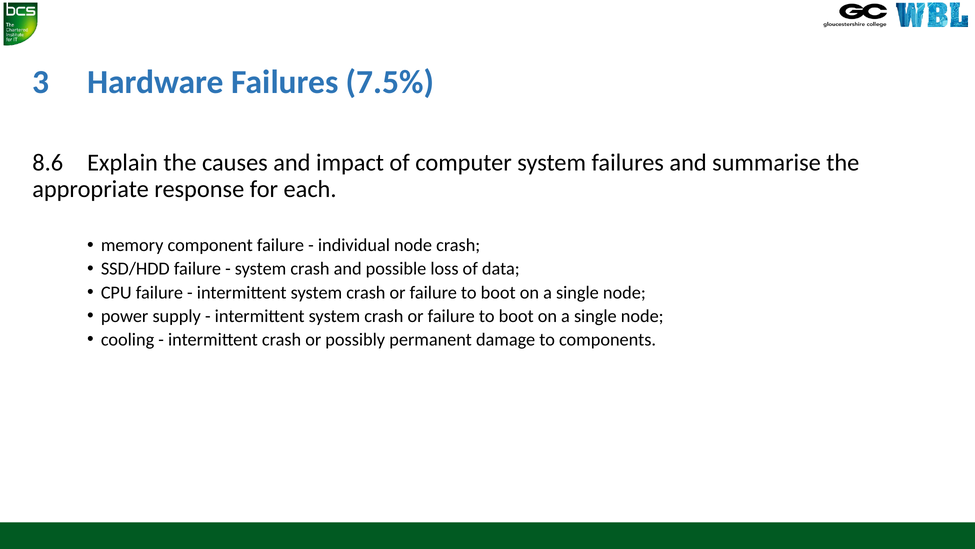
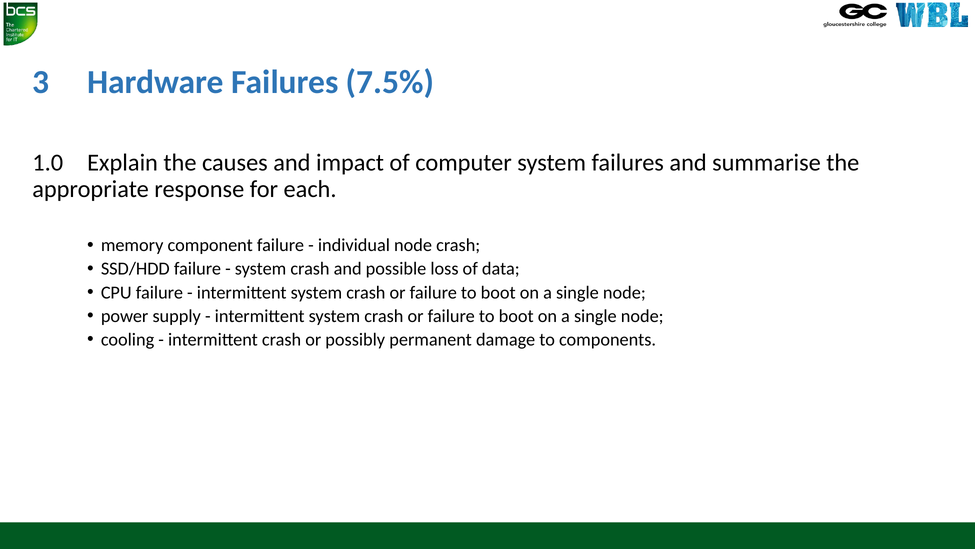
8.6: 8.6 -> 1.0 (48, 163)
